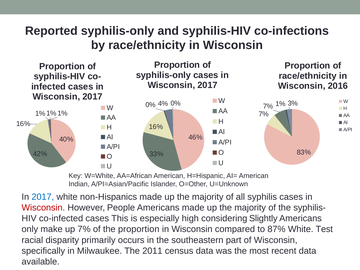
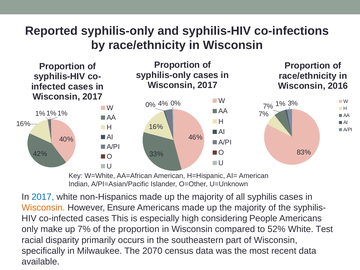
Wisconsin colour: red -> orange (43, 208)
People: People -> Ensure (121, 208)
Slightly: Slightly -> People (263, 218)
87%: 87% -> 52% (276, 229)
2011: 2011 -> 2070 (152, 251)
